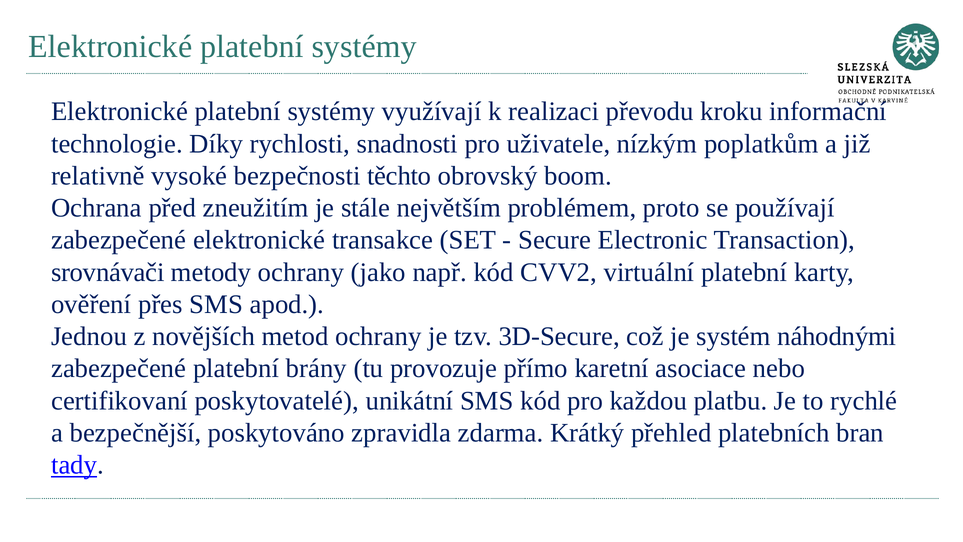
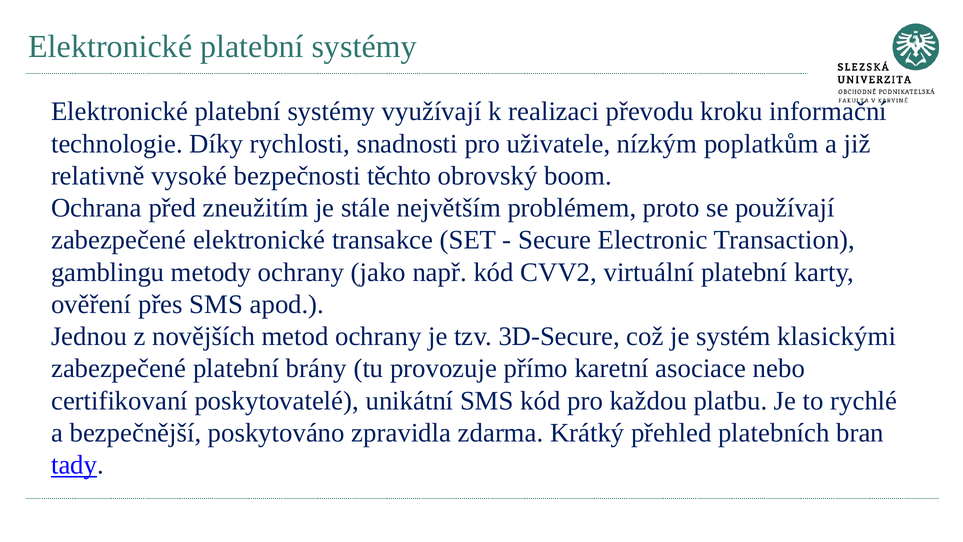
srovnávači: srovnávači -> gamblingu (108, 272)
náhodnými: náhodnými -> klasickými (837, 336)
